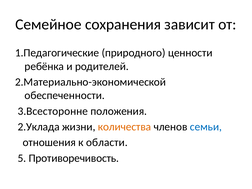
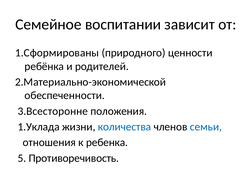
сохранения: сохранения -> воспитании (123, 24)
1.Педагогические: 1.Педагогические -> 1.Сформированы (57, 53)
2.Уклада: 2.Уклада -> 1.Уклада (39, 127)
количества colour: orange -> blue (125, 127)
области: области -> ребенка (107, 142)
